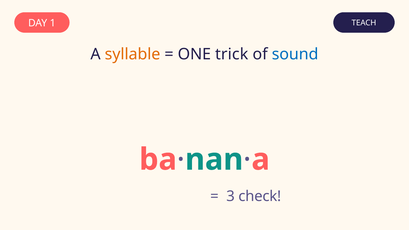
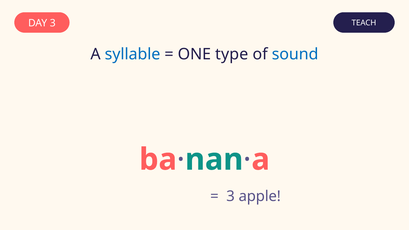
DAY 1: 1 -> 3 (53, 23)
syllable colour: orange -> blue (133, 54)
trick: trick -> type (232, 54)
check: check -> apple (260, 196)
